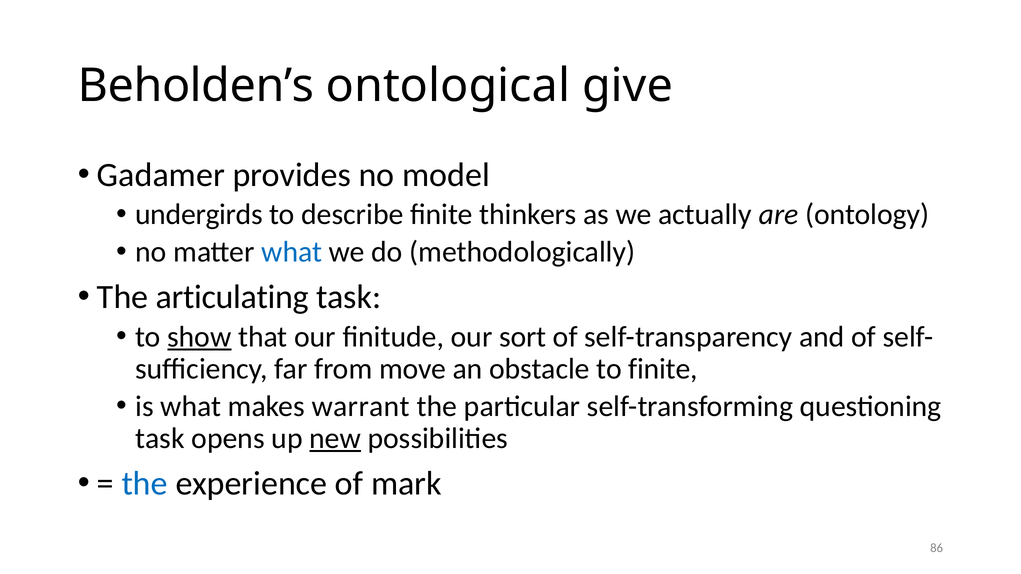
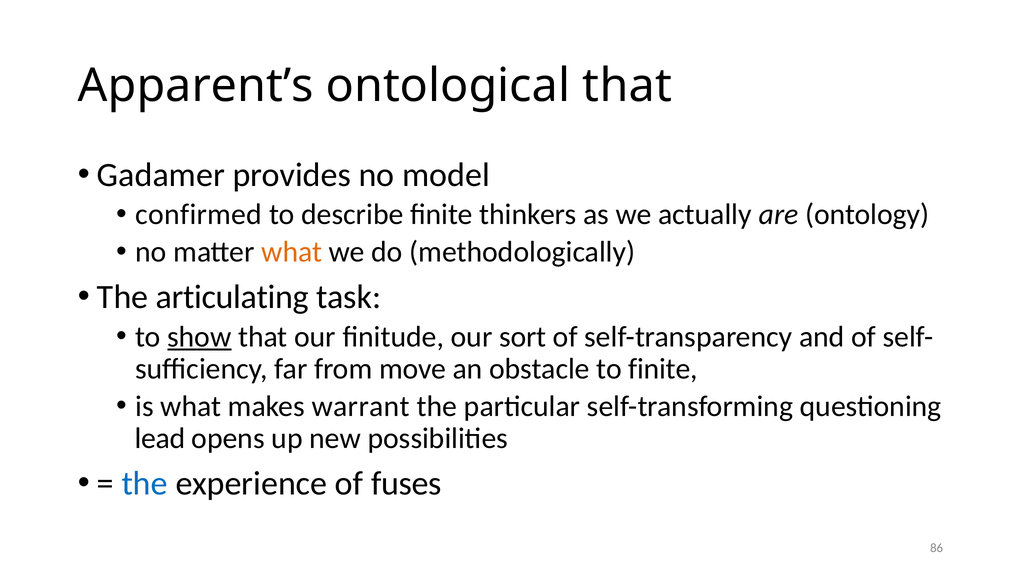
Beholden’s: Beholden’s -> Apparent’s (196, 86)
ontological give: give -> that (627, 86)
undergirds: undergirds -> confirmed (199, 215)
what colour: blue -> orange (292, 252)
task: task -> lead (160, 439)
new underline: present -> none (335, 439)
mark: mark -> fuses (406, 484)
